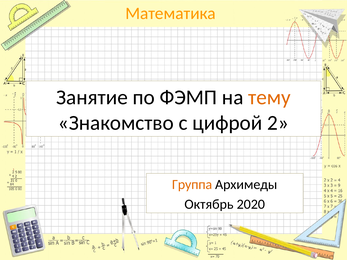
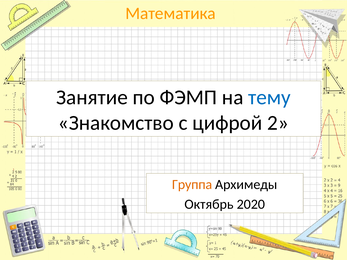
тему colour: orange -> blue (269, 97)
